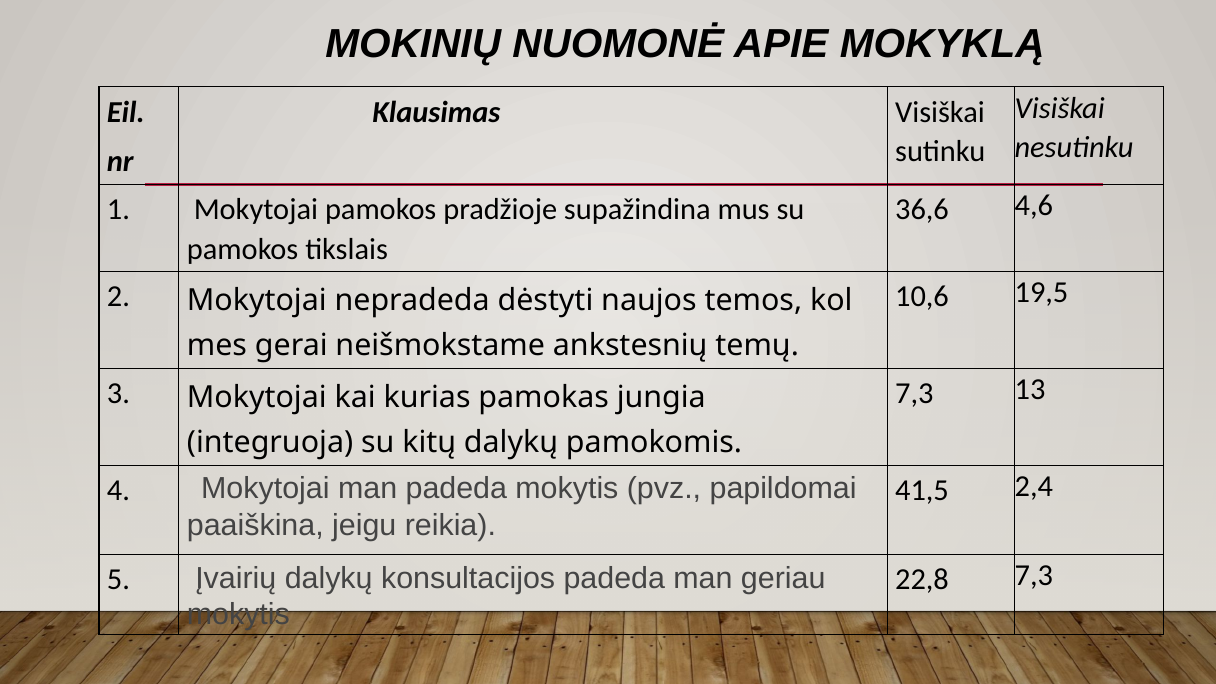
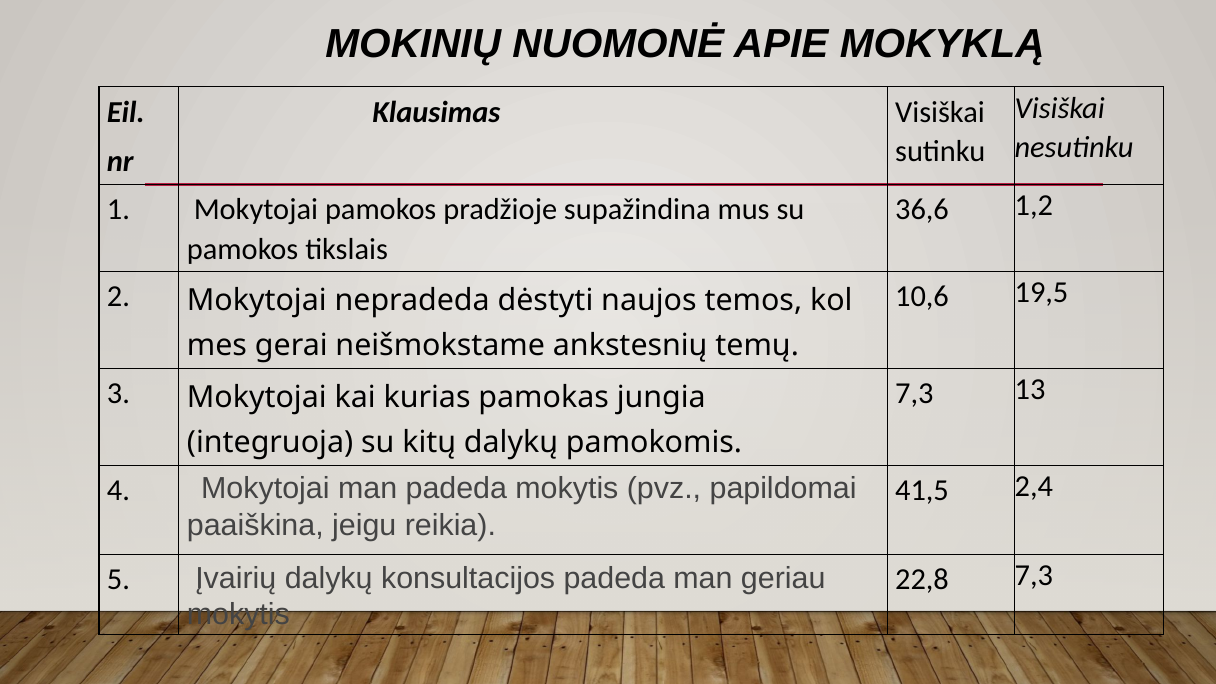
4,6: 4,6 -> 1,2 (1034, 206)
